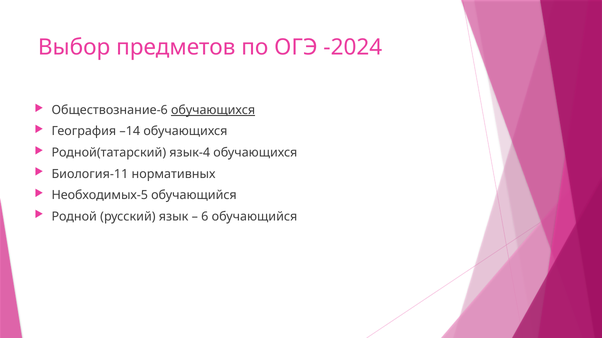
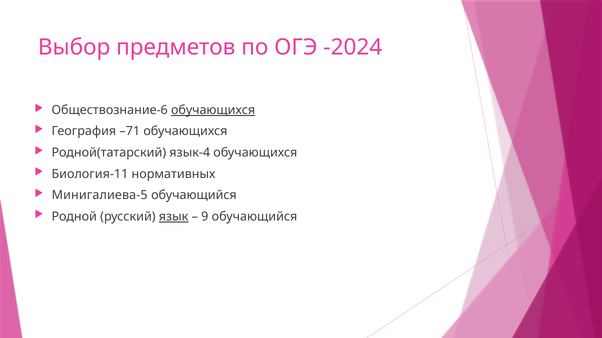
–14: –14 -> –71 (130, 132)
Необходимых-5: Необходимых-5 -> Минигалиева-5 (100, 196)
язык underline: none -> present (174, 217)
6: 6 -> 9 (205, 217)
